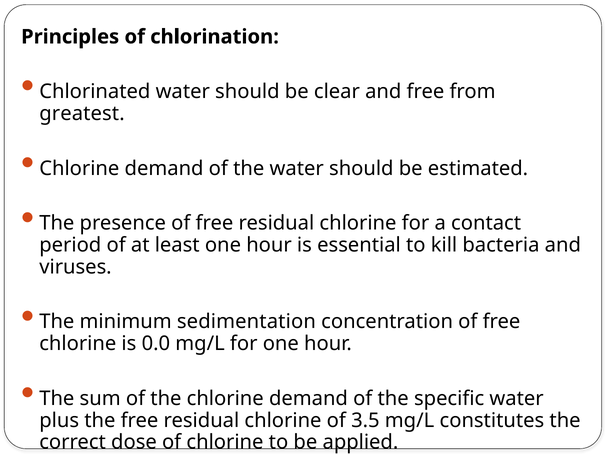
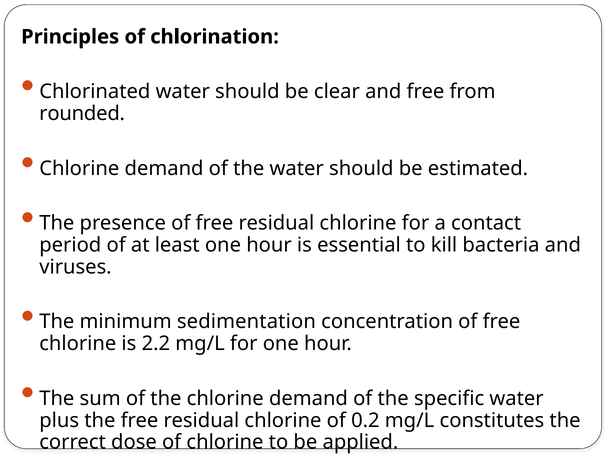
greatest: greatest -> rounded (82, 113)
0.0: 0.0 -> 2.2 (156, 343)
3.5: 3.5 -> 0.2 (365, 420)
